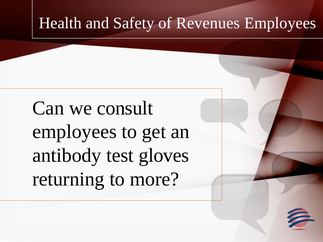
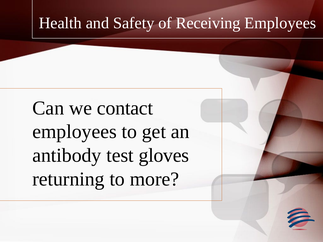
Revenues: Revenues -> Receiving (208, 23)
consult: consult -> contact (125, 108)
